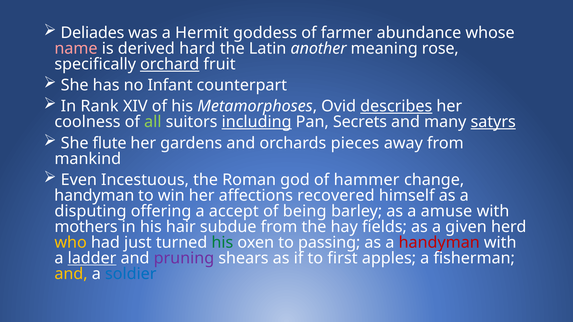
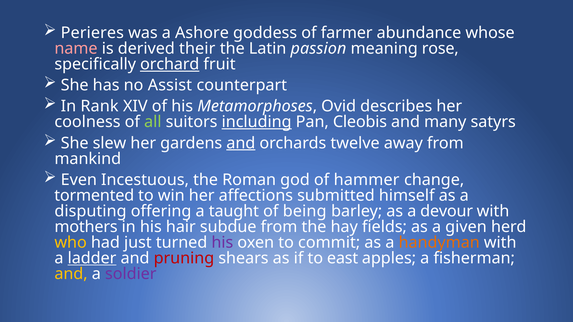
Deliades: Deliades -> Perieres (92, 33)
Hermit: Hermit -> Ashore (202, 33)
hard: hard -> their (197, 49)
another: another -> passion (318, 49)
Infant: Infant -> Assist (170, 85)
describes underline: present -> none (396, 106)
Secrets: Secrets -> Cleobis (360, 122)
satyrs underline: present -> none (493, 122)
flute: flute -> slew (109, 143)
and underline: none -> present (241, 143)
pieces: pieces -> twelve (355, 143)
handyman: handyman -> tormented (94, 196)
recovered: recovered -> submitted (336, 196)
accept: accept -> taught (234, 211)
amuse: amuse -> devour (447, 211)
his colour: green -> purple (222, 243)
passing: passing -> commit (329, 243)
handyman colour: red -> orange (439, 243)
pruning colour: purple -> red (184, 258)
first: first -> east (343, 258)
soldier colour: blue -> purple (131, 274)
